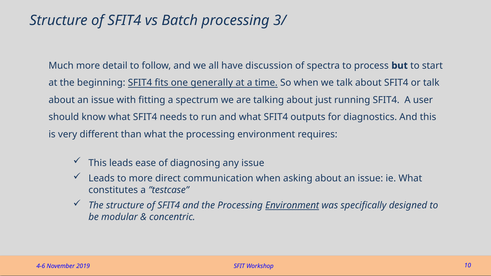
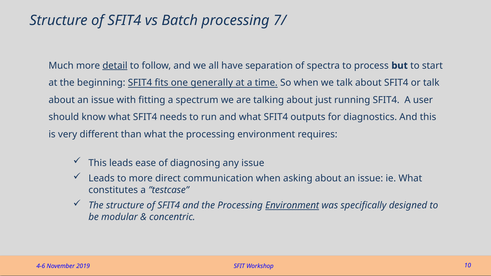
3/: 3/ -> 7/ (280, 21)
detail underline: none -> present (115, 66)
discussion: discussion -> separation (269, 66)
